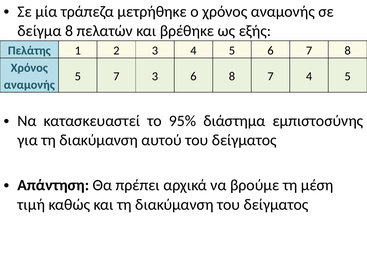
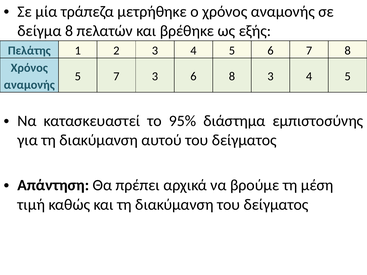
8 7: 7 -> 3 (271, 76)
